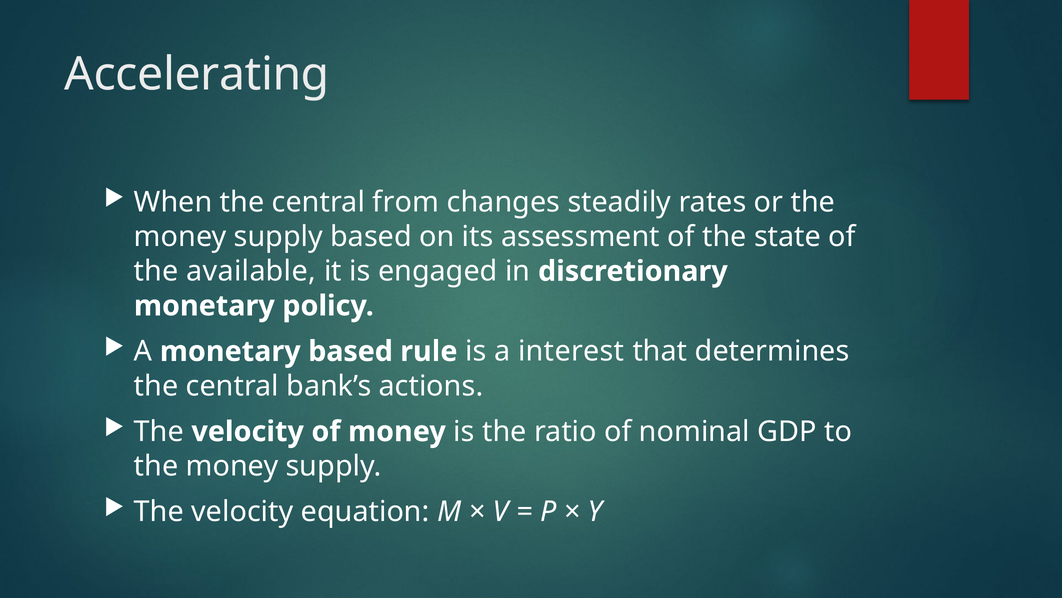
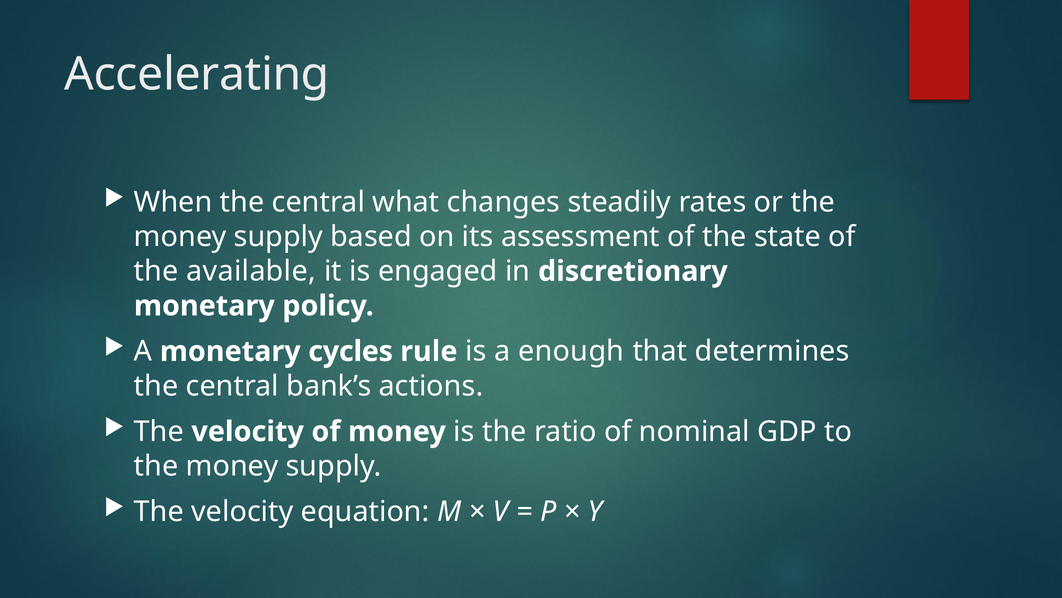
from: from -> what (406, 202)
monetary based: based -> cycles (351, 351)
interest: interest -> enough (571, 351)
